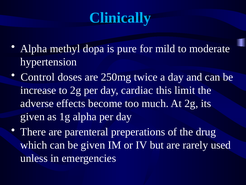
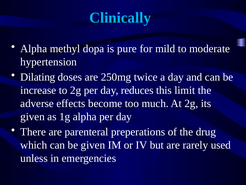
Control: Control -> Dilating (38, 77)
cardiac: cardiac -> reduces (137, 90)
